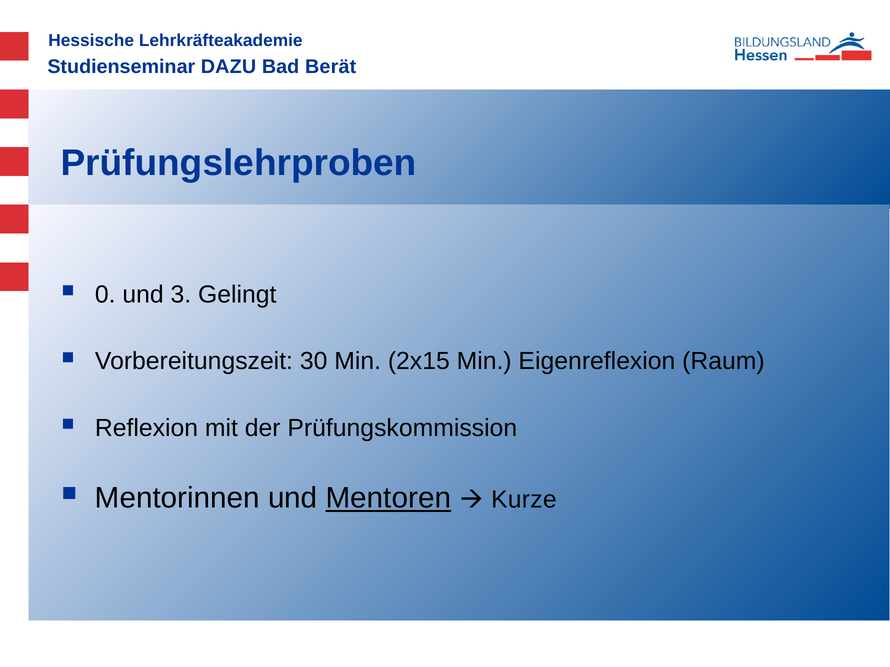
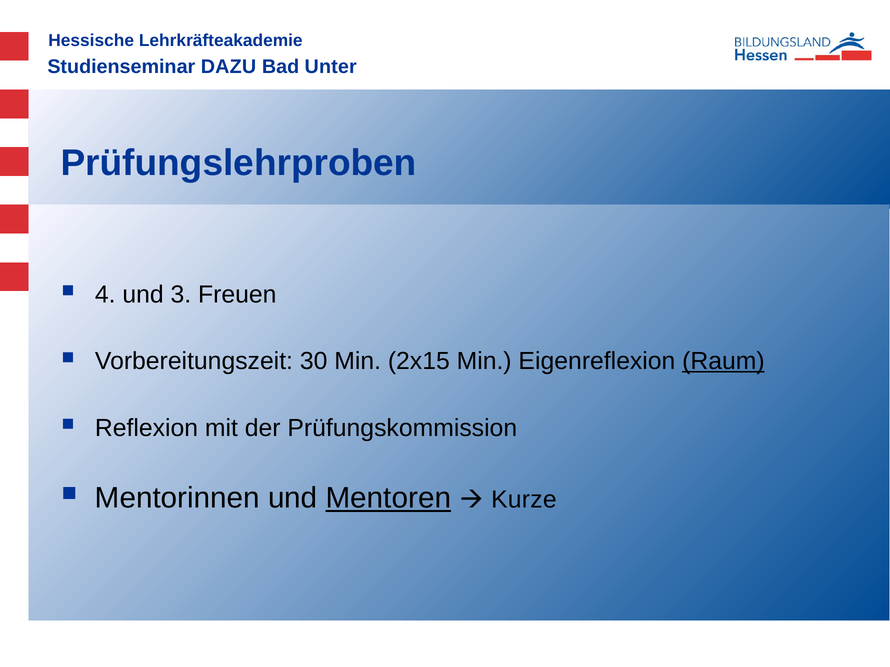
Berät: Berät -> Unter (331, 67)
0: 0 -> 4 (105, 295)
Gelingt: Gelingt -> Freuen (237, 295)
Raum underline: none -> present (723, 362)
